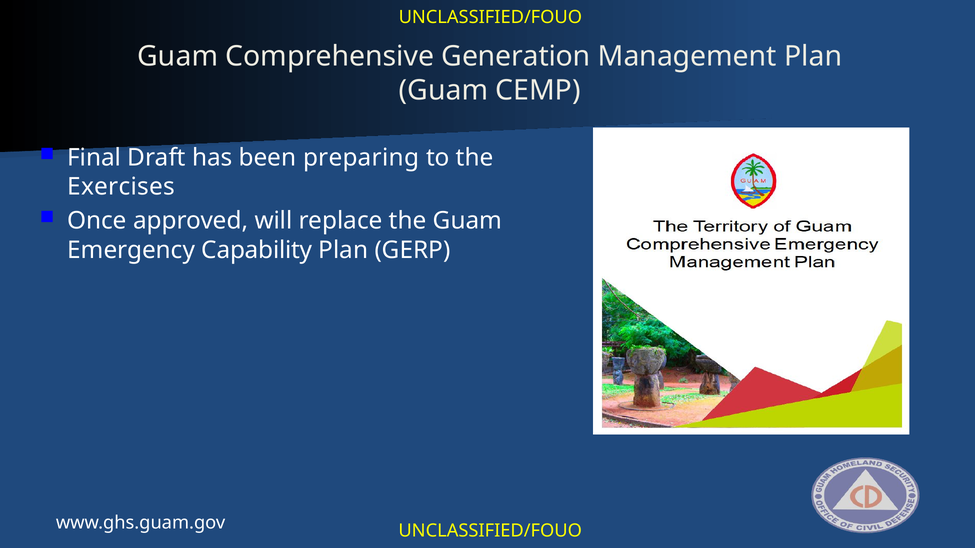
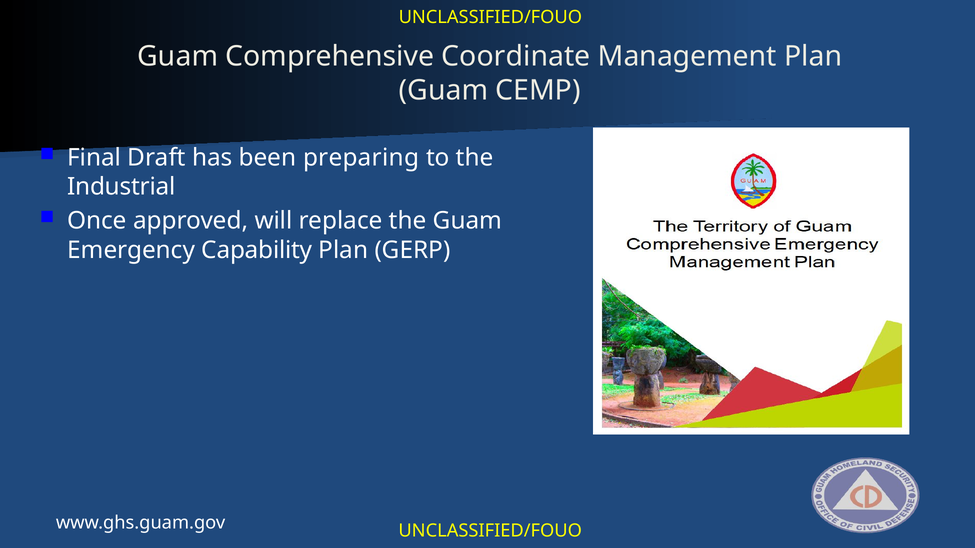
Generation: Generation -> Coordinate (516, 56)
Exercises: Exercises -> Industrial (121, 187)
